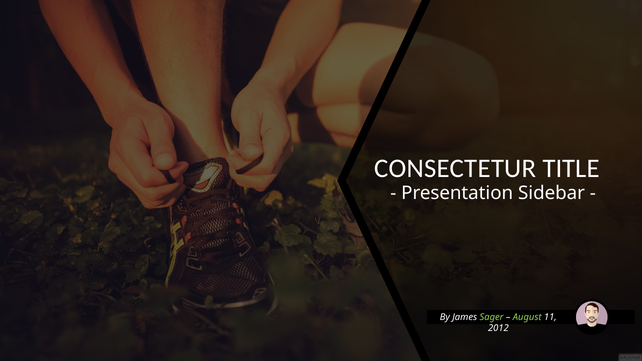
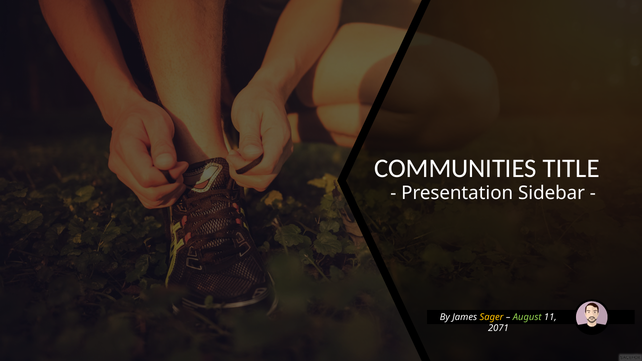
CONSECTETUR: CONSECTETUR -> COMMUNITIES (455, 169)
Sager colour: light green -> yellow (492, 317)
2012: 2012 -> 2071 (498, 328)
